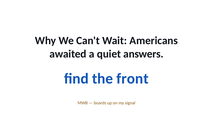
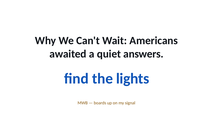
front: front -> lights (133, 79)
